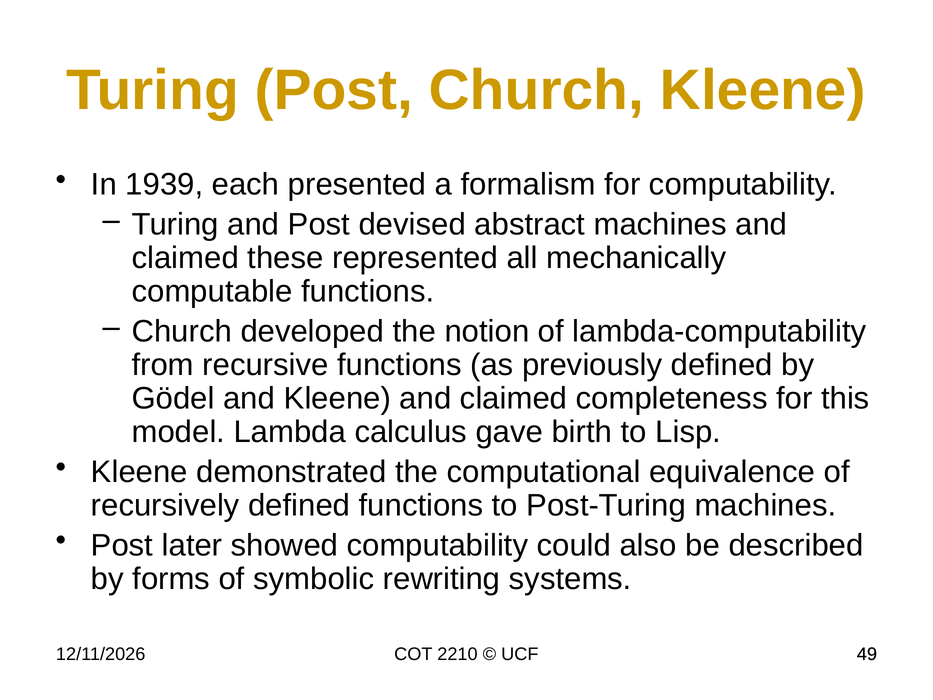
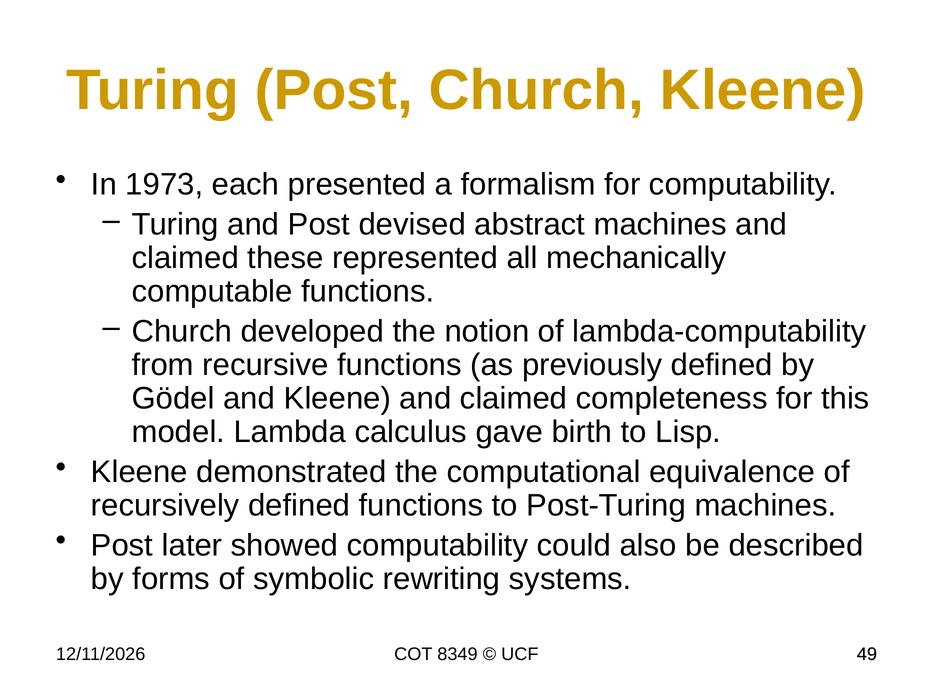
1939: 1939 -> 1973 (164, 185)
2210: 2210 -> 8349 (457, 654)
